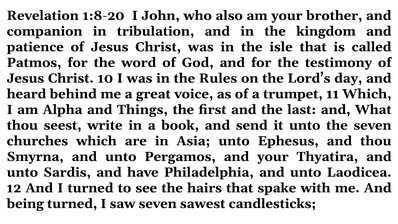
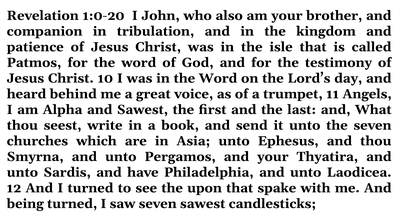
1:8-20: 1:8-20 -> 1:0-20 (104, 16)
in the Rules: Rules -> Word (218, 78)
11 Which: Which -> Angels (367, 94)
and Things: Things -> Sawest (142, 110)
hairs: hairs -> upon (205, 188)
